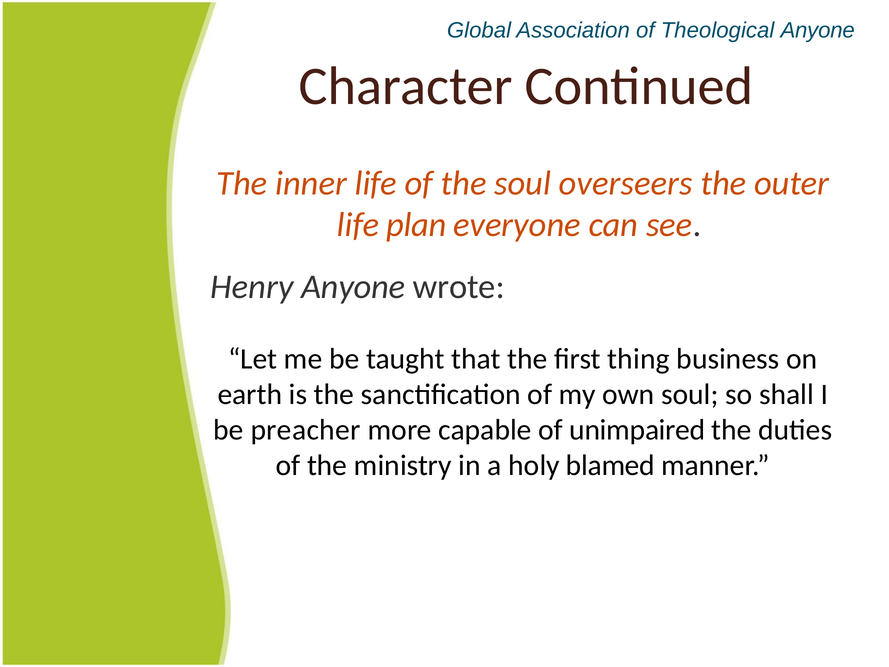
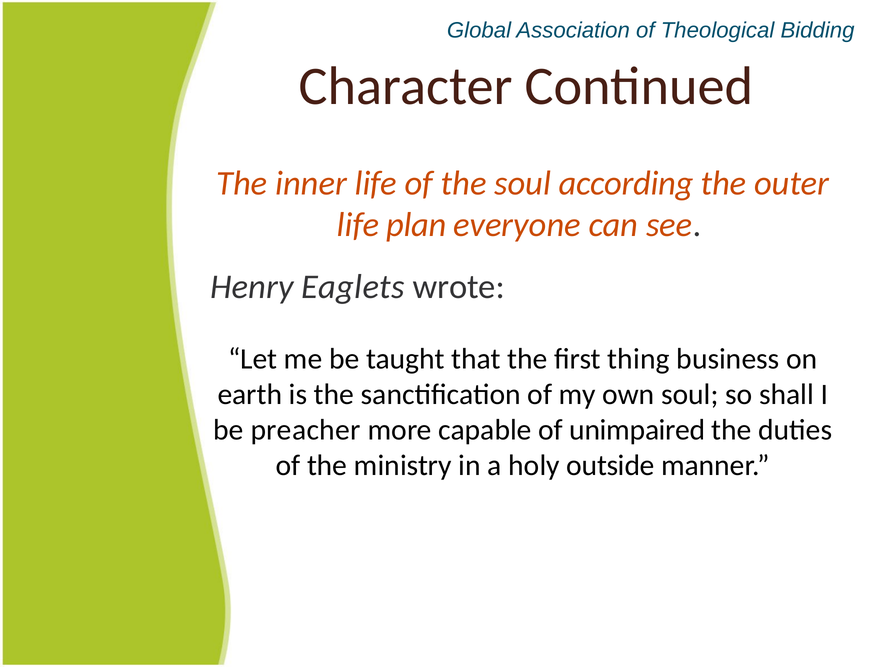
Theological Anyone: Anyone -> Bidding (818, 31)
overseers: overseers -> according (626, 183)
Henry Anyone: Anyone -> Eaglets (353, 287)
blamed: blamed -> outside (610, 465)
